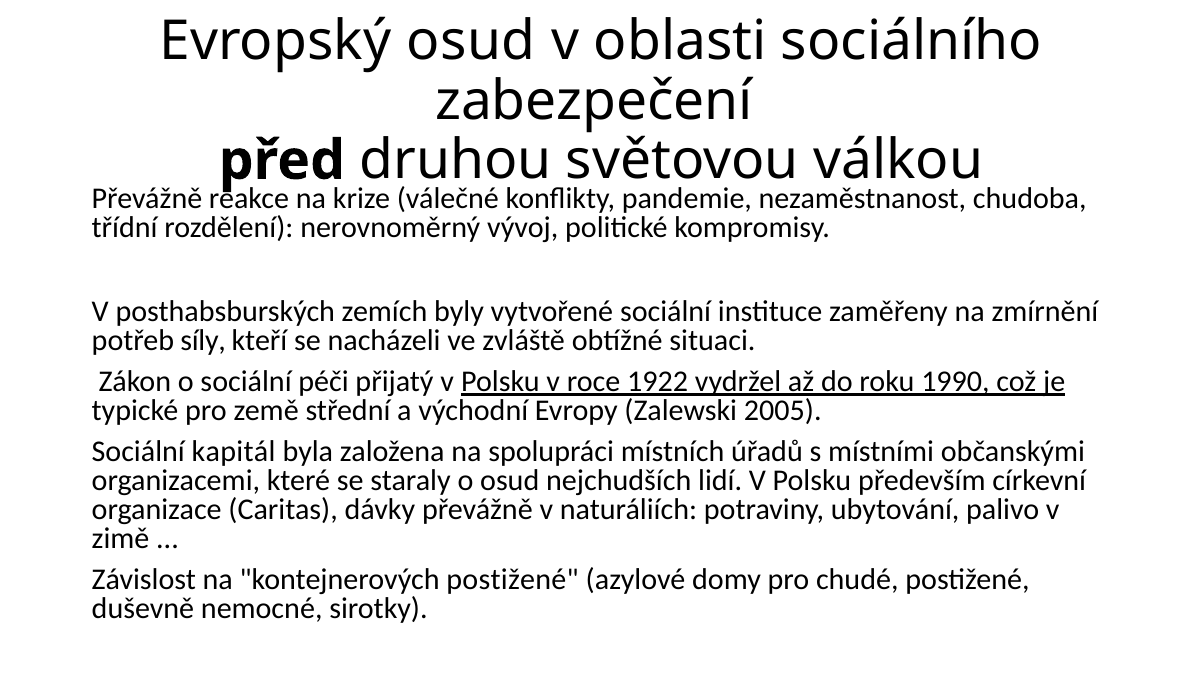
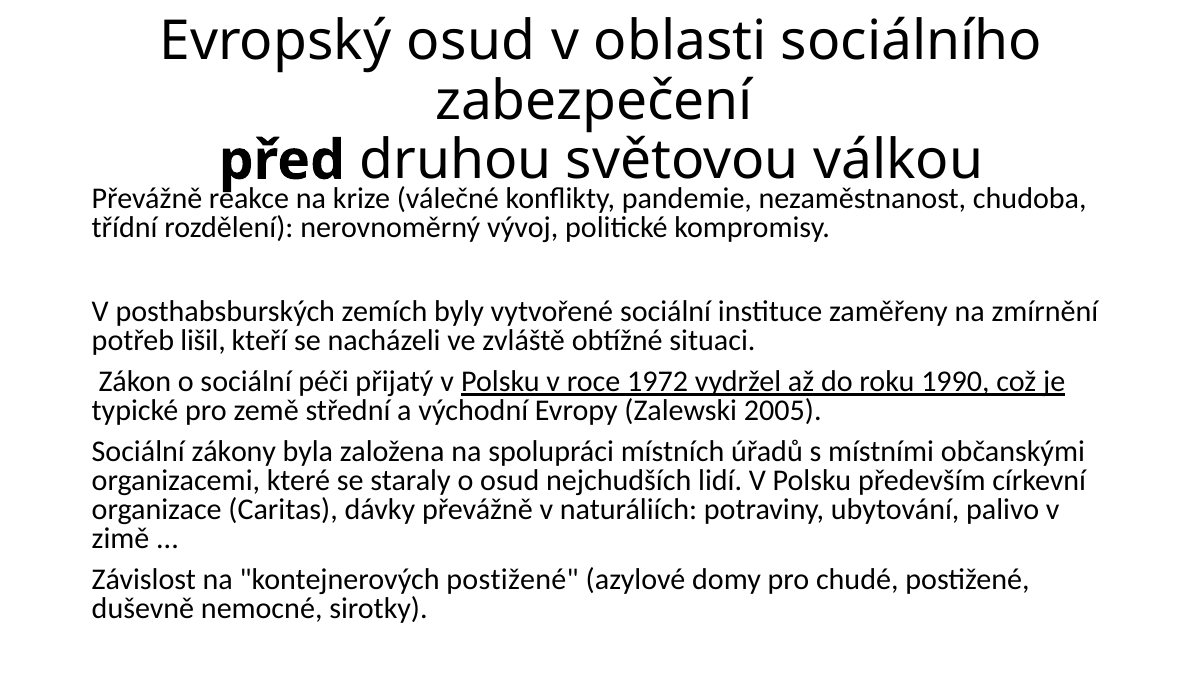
síly: síly -> lišil (203, 341)
1922: 1922 -> 1972 (658, 381)
kapitál: kapitál -> zákony (234, 451)
